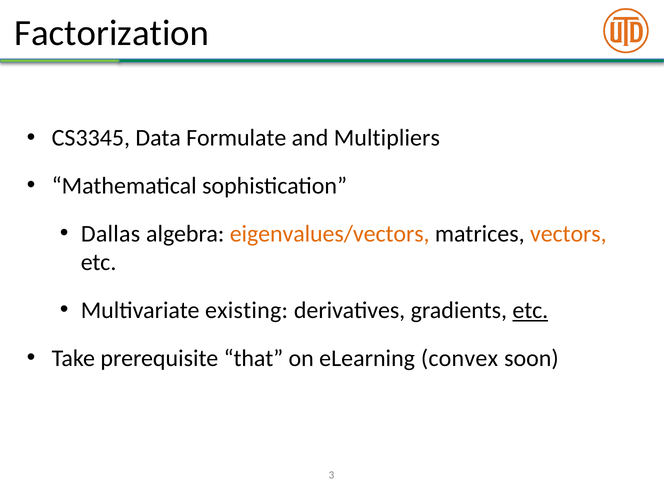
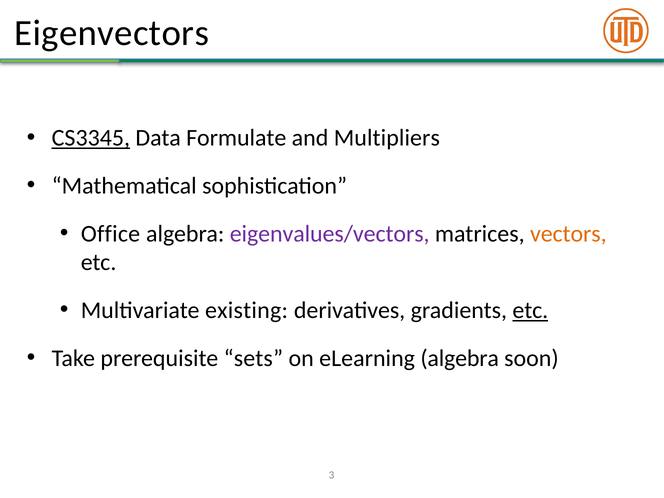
Factorization: Factorization -> Eigenvectors (112, 33)
CS3345 underline: none -> present (91, 138)
Dallas: Dallas -> Office (111, 234)
eigenvalues/vectors colour: orange -> purple (330, 234)
that: that -> sets (253, 358)
eLearning convex: convex -> algebra (460, 358)
